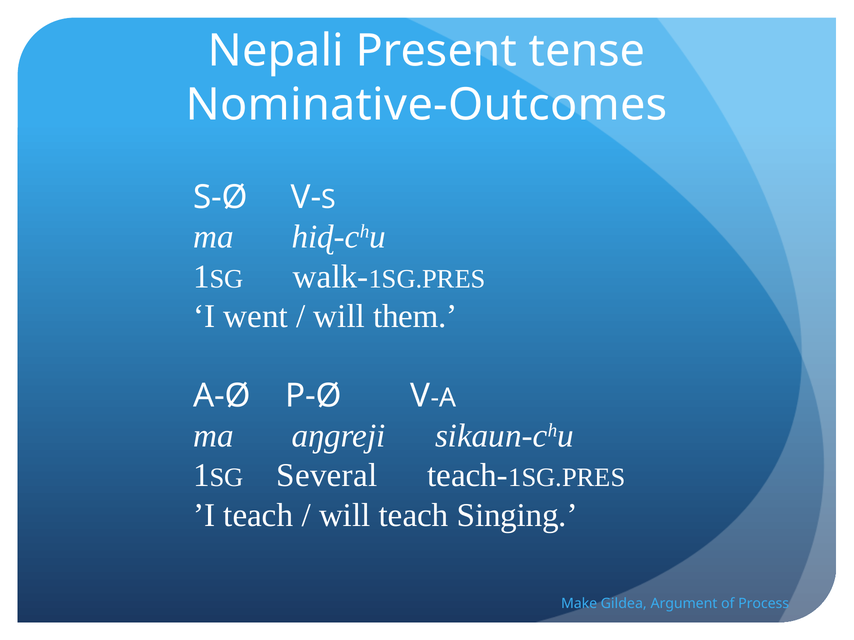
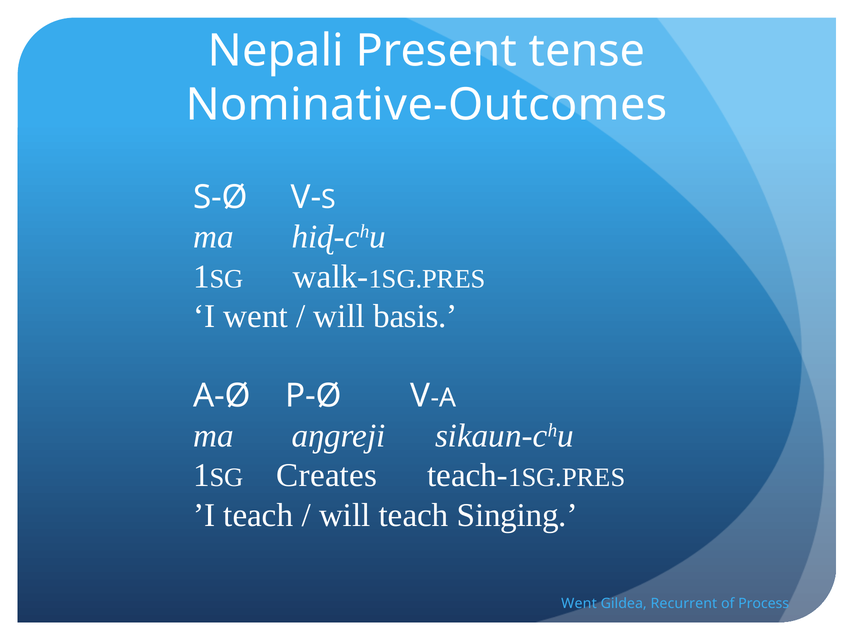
them: them -> basis (415, 317)
Several: Several -> Creates (327, 476)
Make: Make -> Went (579, 604)
Argument: Argument -> Recurrent (684, 604)
